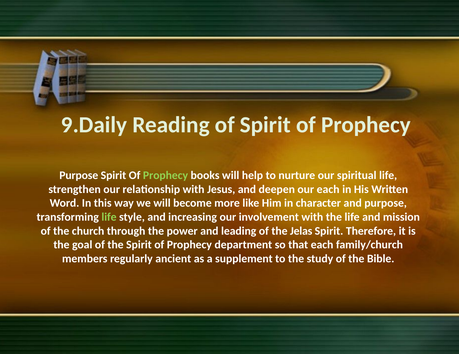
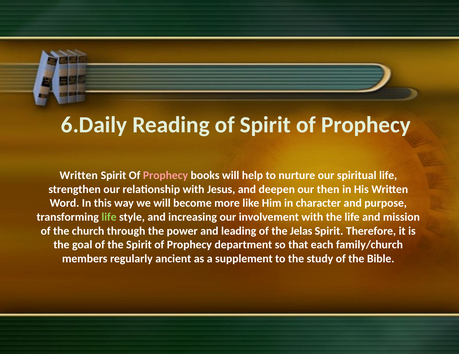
9.Daily: 9.Daily -> 6.Daily (94, 125)
Purpose: Purpose -> Written (79, 176)
Prophecy colour: light green -> pink (166, 176)
our each: each -> then (328, 190)
